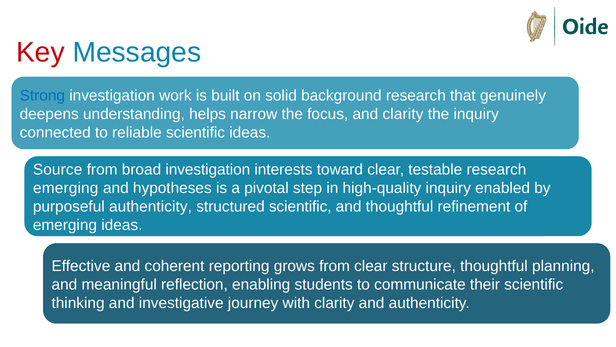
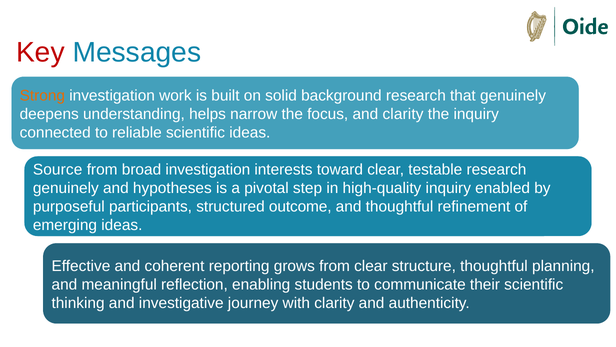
Strong colour: blue -> orange (42, 95)
emerging: emerging -> genuinely (66, 188)
purposeful authenticity: authenticity -> participants (151, 206)
structured scientific: scientific -> outcome (300, 206)
